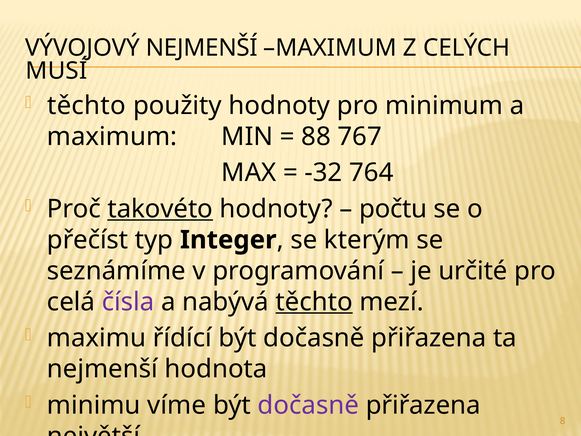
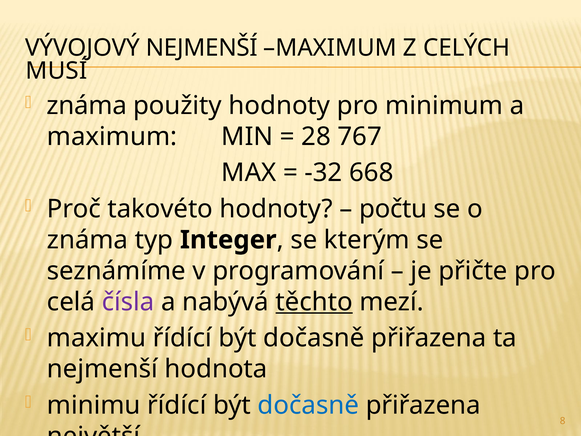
těchto: těchto -> známa (87, 105)
88: 88 -> 28 (316, 136)
764: 764 -> 668 (371, 173)
takovéto underline: present -> none (160, 209)
přečíst: přečíst -> známa (88, 240)
určité: určité -> přičte (473, 271)
minimu víme: víme -> řídící (177, 405)
dočasně colour: purple -> blue (308, 405)
